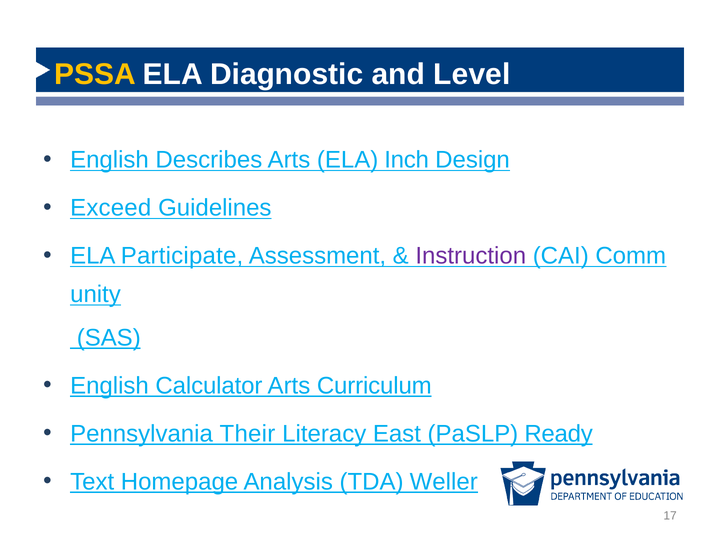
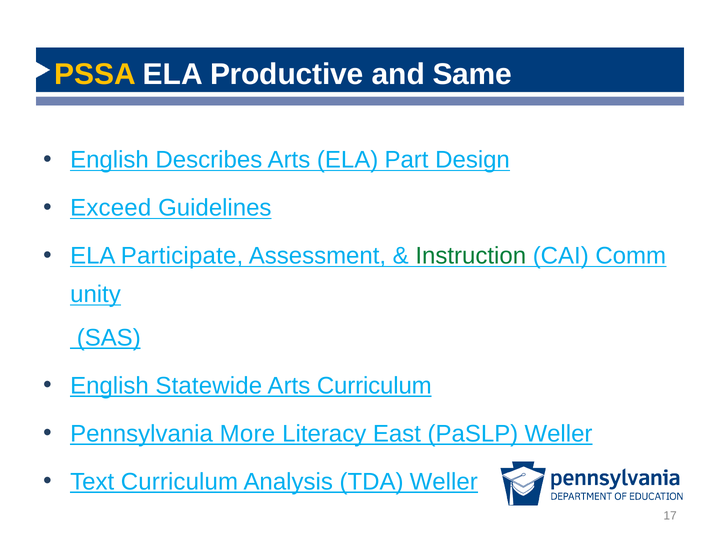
Diagnostic: Diagnostic -> Productive (287, 75)
Level: Level -> Same (472, 75)
Inch: Inch -> Part (407, 160)
Instruction colour: purple -> green (471, 256)
Calculator: Calculator -> Statewide (209, 386)
Their: Their -> More (247, 434)
PaSLP Ready: Ready -> Weller (558, 434)
Text Homepage: Homepage -> Curriculum (179, 482)
